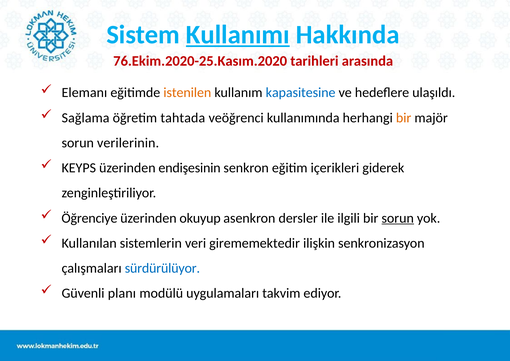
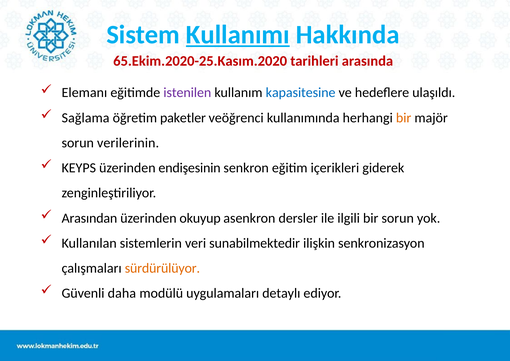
76.Ekim.2020-25.Kasım.2020: 76.Ekim.2020-25.Kasım.2020 -> 65.Ekim.2020-25.Kasım.2020 (200, 61)
istenilen colour: orange -> purple (187, 93)
tahtada: tahtada -> paketler (183, 118)
Öğrenciye: Öğrenciye -> Arasından (89, 218)
sorun underline: present -> none (398, 218)
girememektedir: girememektedir -> sunabilmektedir (255, 243)
sürdürülüyor colour: blue -> orange (162, 268)
planı: planı -> daha (122, 293)
takvim: takvim -> detaylı (281, 293)
